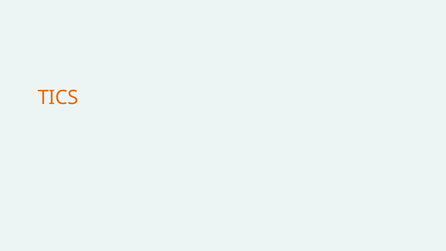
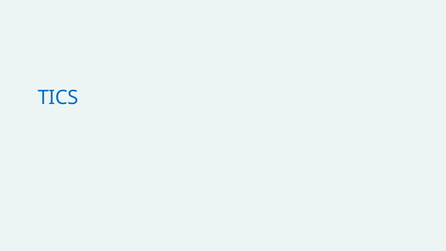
TICS colour: orange -> blue (58, 98)
